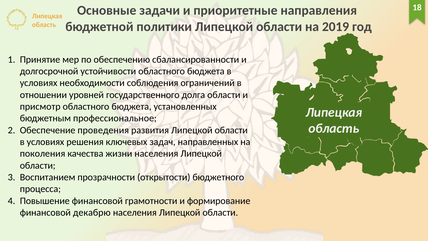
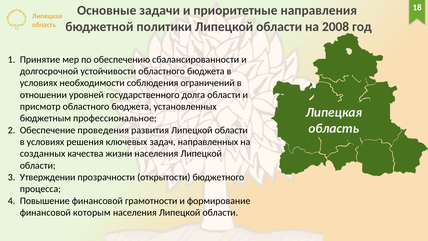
2019: 2019 -> 2008 (336, 27)
поколения: поколения -> созданных (43, 154)
Воспитанием: Воспитанием -> Утверждении (48, 177)
декабрю: декабрю -> которым (92, 212)
